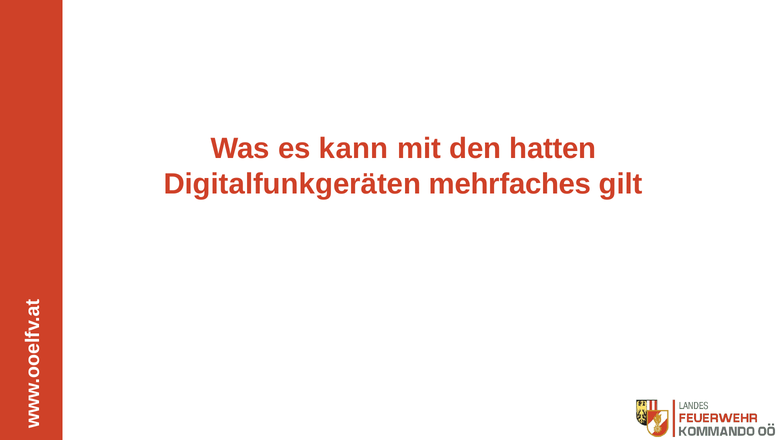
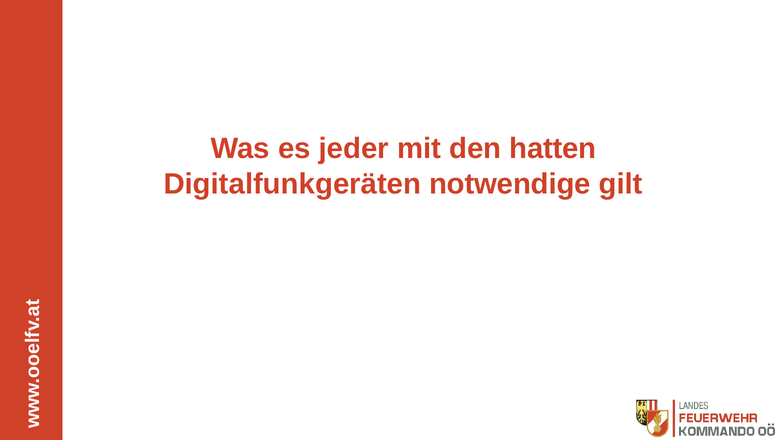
kann: kann -> jeder (354, 149)
mehrfaches: mehrfaches -> notwendige (510, 184)
